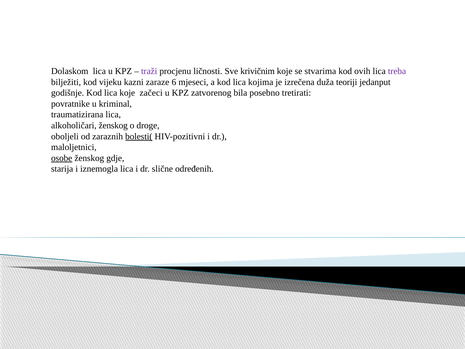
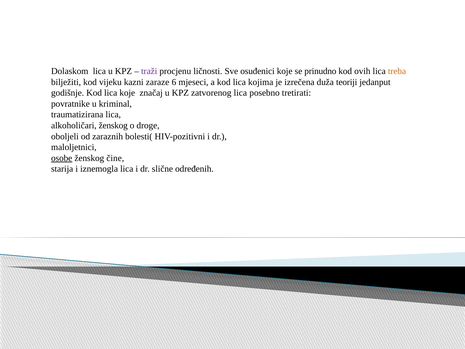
krivičnim: krivičnim -> osuđenici (258, 71)
stvarima: stvarima -> prinudno (320, 71)
treba colour: purple -> orange (397, 71)
začeci: začeci -> značaj (151, 93)
zatvorenog bila: bila -> lica (240, 93)
bolesti( underline: present -> none (139, 136)
gdje: gdje -> čine (115, 158)
